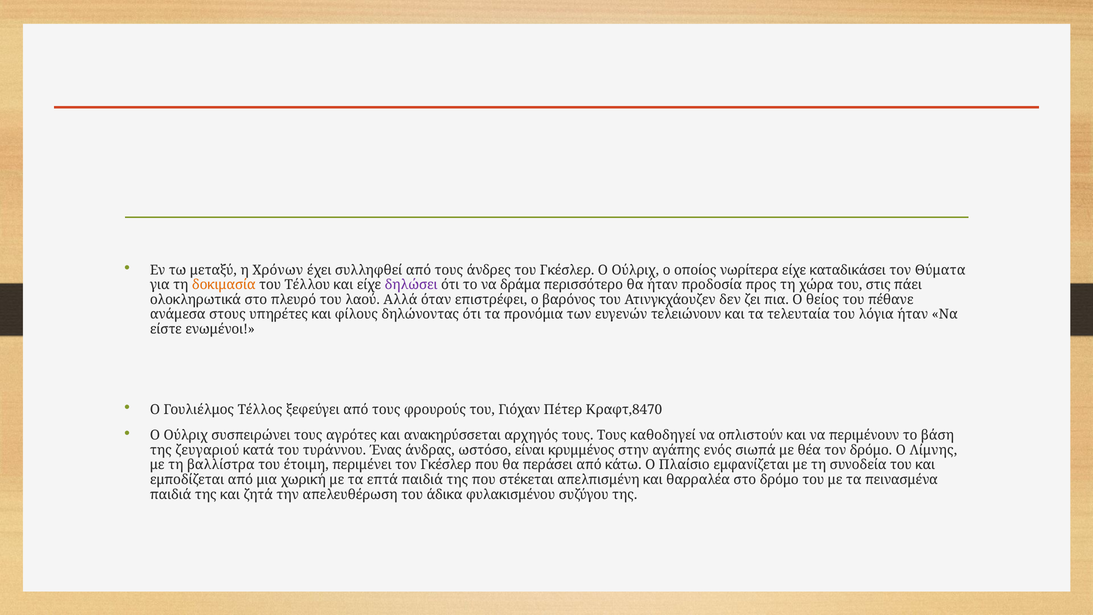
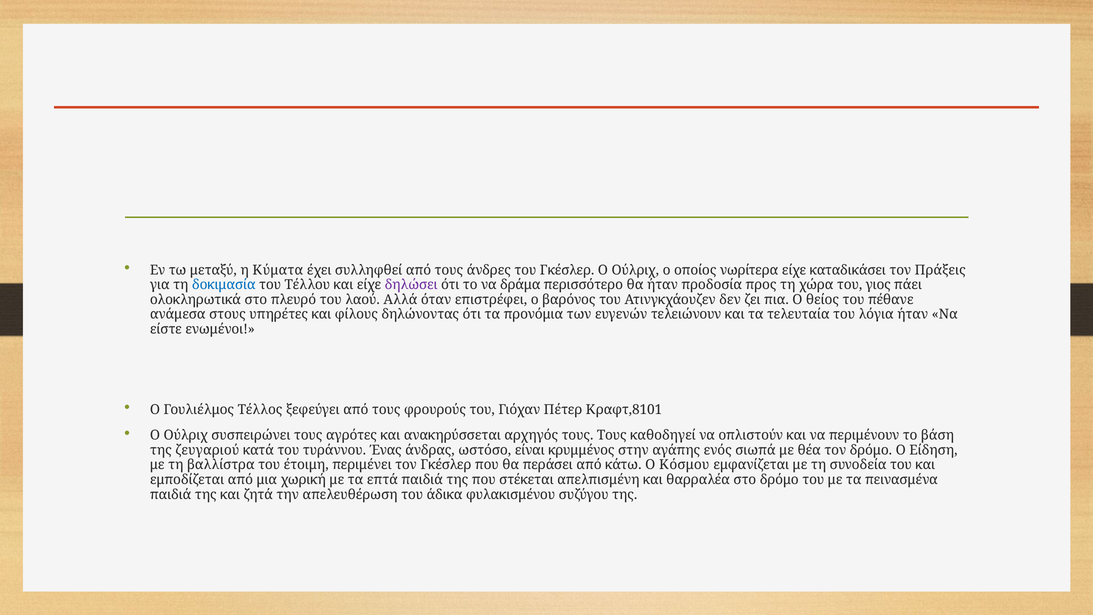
Χρόνων: Χρόνων -> Κύματα (278, 270)
Θύματα: Θύματα -> Πράξεις (940, 270)
δοκιμασία colour: orange -> blue (224, 285)
στις: στις -> γιος (878, 285)
Κραφτ,8470: Κραφτ,8470 -> Κραφτ,8101 (624, 410)
Λίμνης: Λίμνης -> Είδηση (933, 450)
Πλαίσιο: Πλαίσιο -> Κόσμου (684, 465)
